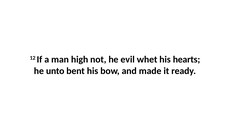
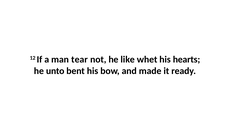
high: high -> tear (80, 60)
evil: evil -> like (128, 60)
